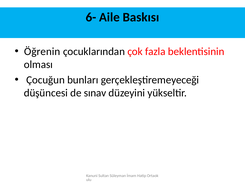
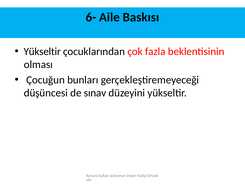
Öğrenin: Öğrenin -> Yükseltir (42, 51)
